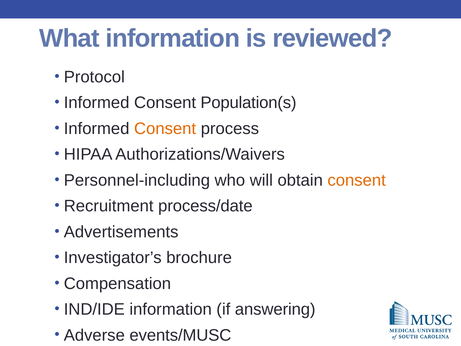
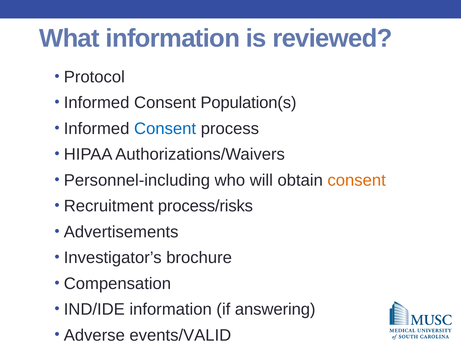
Consent colour: orange -> blue (165, 129)
process/date: process/date -> process/risks (205, 206)
events/MUSC: events/MUSC -> events/VALID (180, 335)
